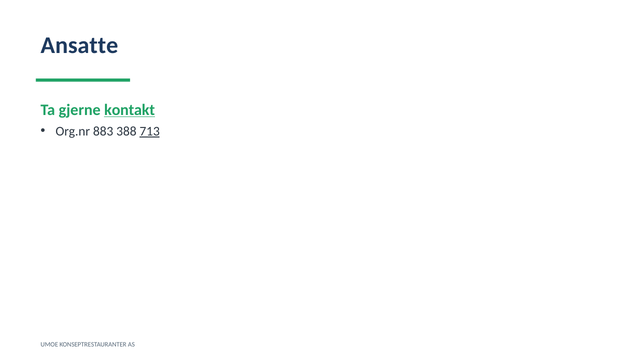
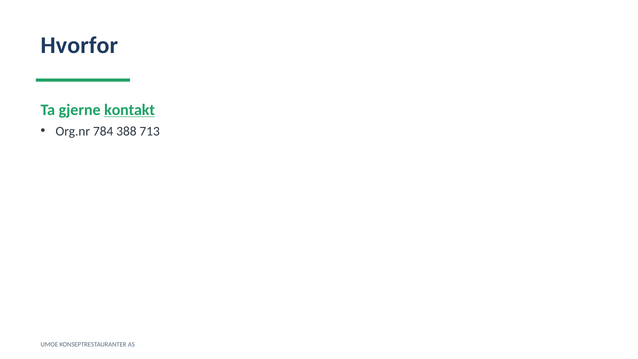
Ansatte: Ansatte -> Hvorfor (79, 46)
883: 883 -> 784 (103, 131)
713 underline: present -> none (150, 131)
